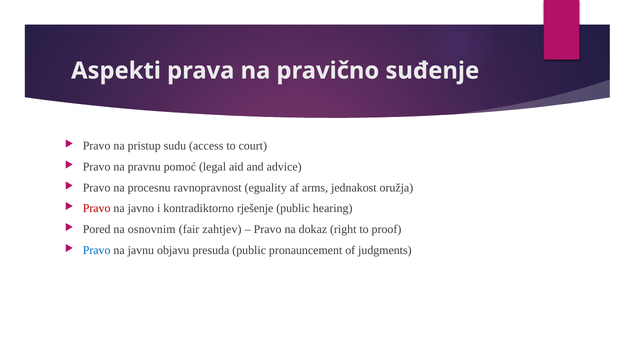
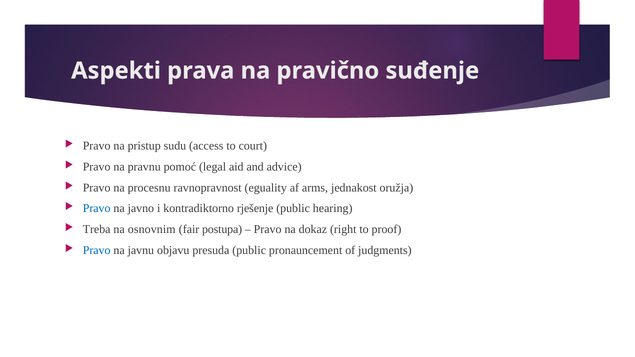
Pravo colour: red -> blue (97, 209)
Pored: Pored -> Treba (97, 230)
zahtjev: zahtjev -> postupa (222, 230)
